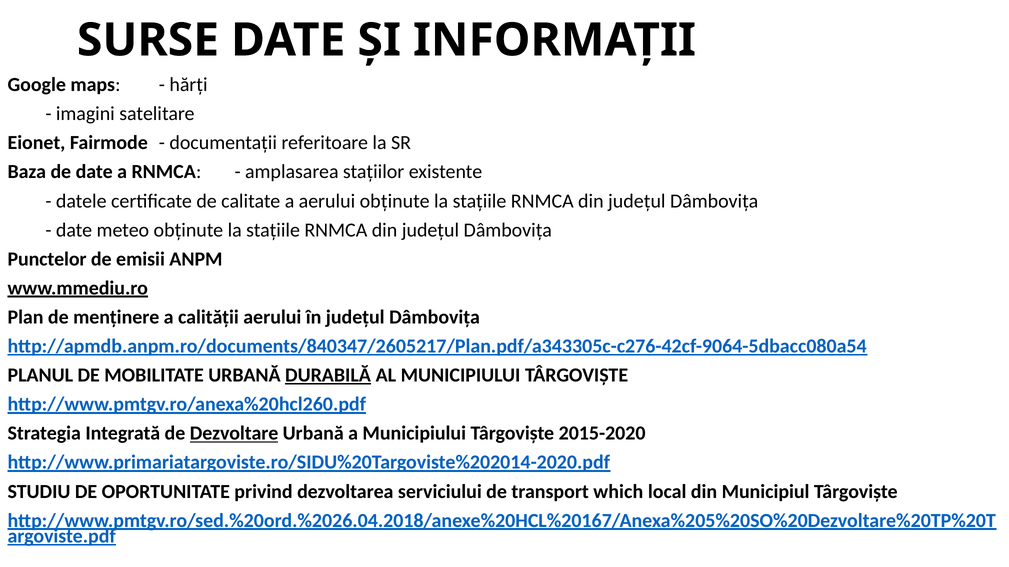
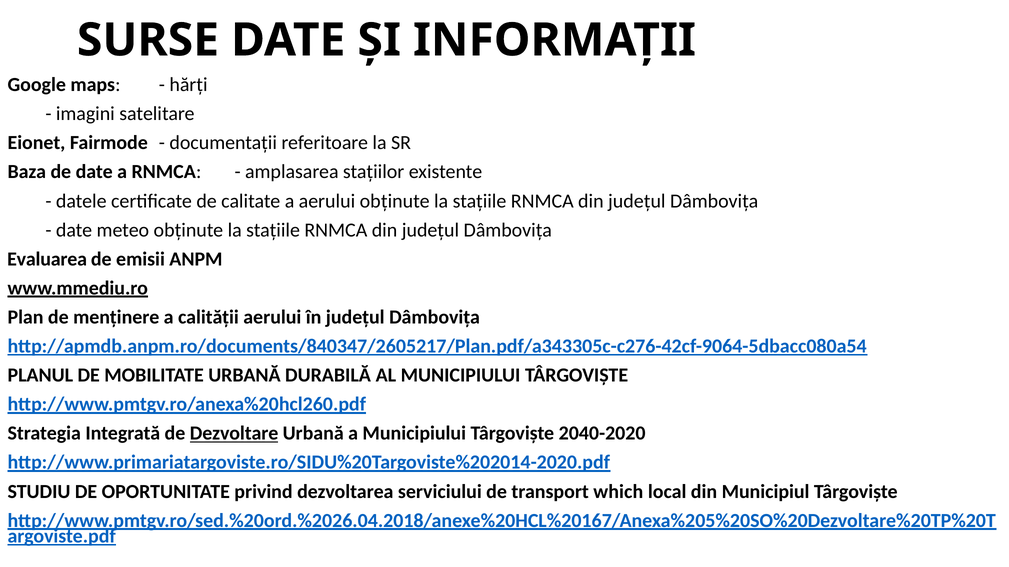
Punctelor: Punctelor -> Evaluarea (47, 259)
DURABILĂ underline: present -> none (328, 376)
2015-2020: 2015-2020 -> 2040-2020 (602, 434)
